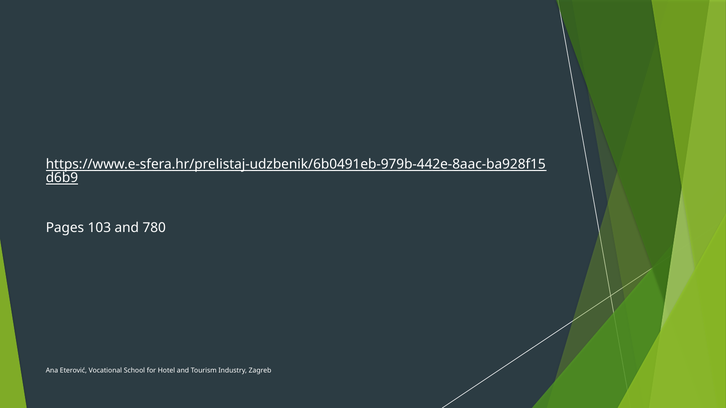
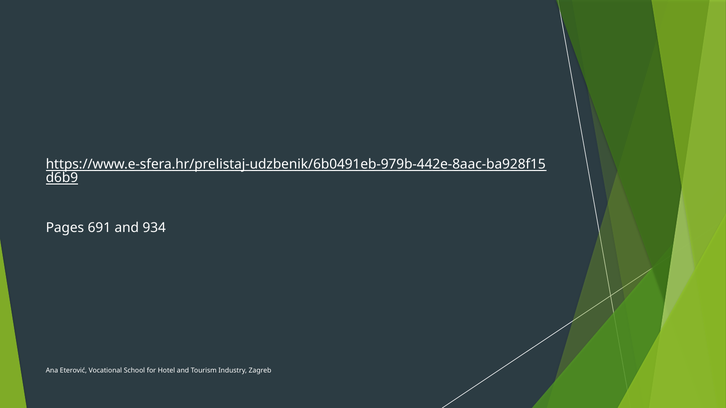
103: 103 -> 691 (99, 228)
780: 780 -> 934 (154, 228)
